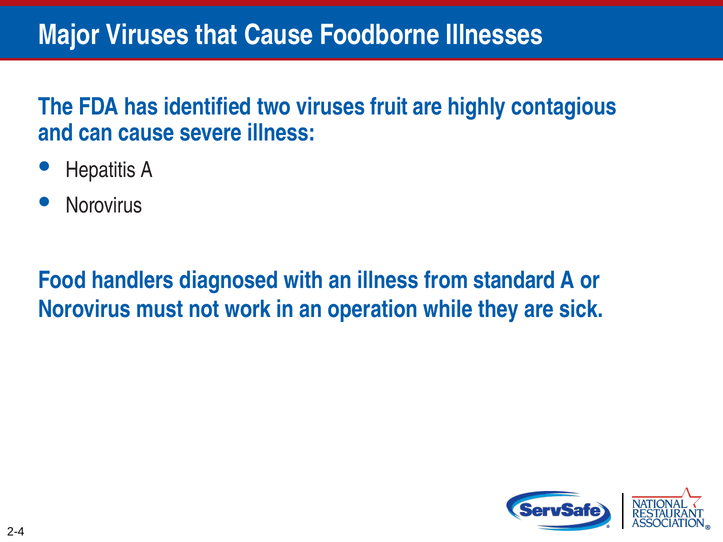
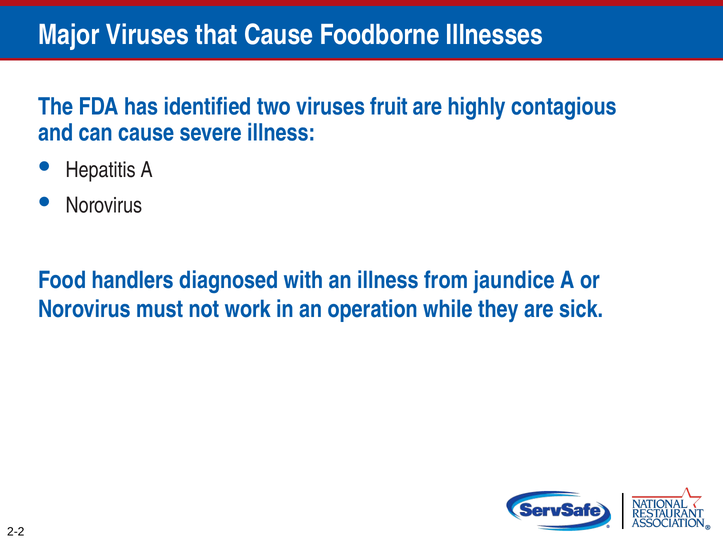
standard: standard -> jaundice (514, 280)
2-4: 2-4 -> 2-2 (16, 532)
